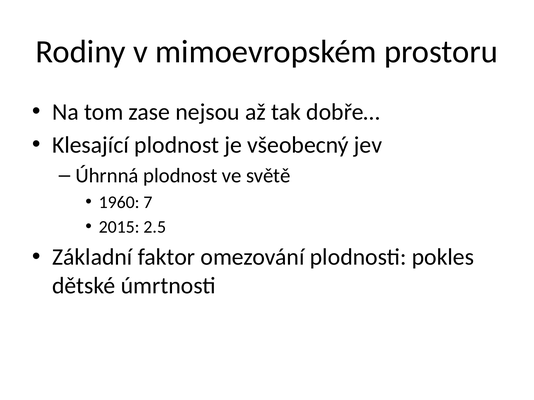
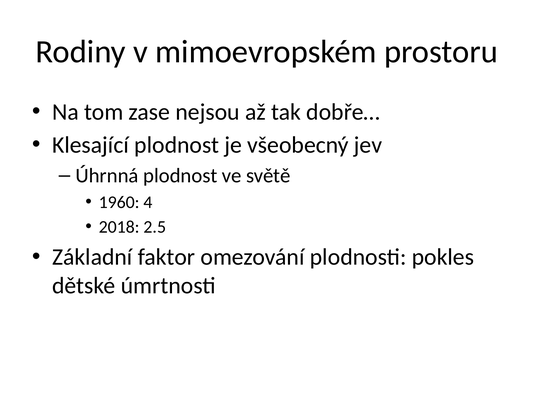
7: 7 -> 4 (148, 202)
2015: 2015 -> 2018 (119, 227)
